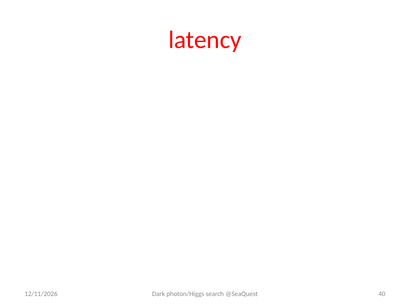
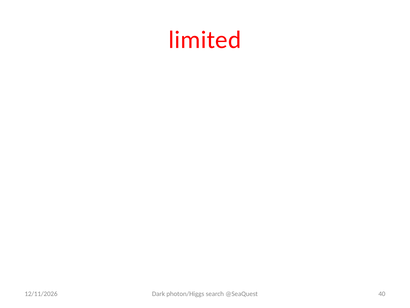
latency: latency -> limited (205, 40)
